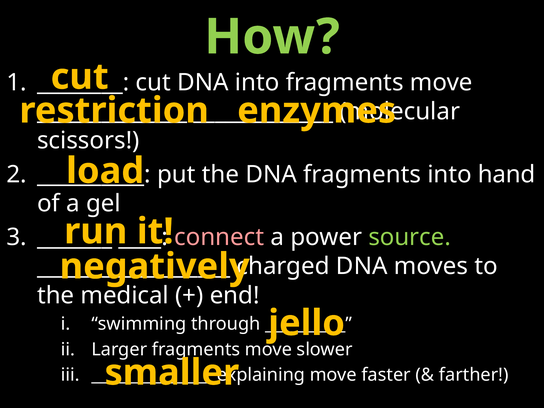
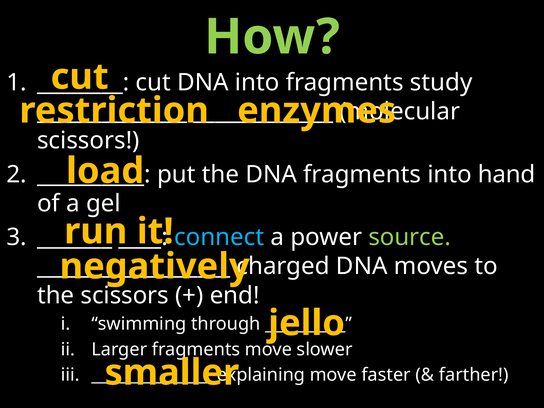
into fragments move: move -> study (441, 82)
connect colour: pink -> light blue (219, 237)
the medical: medical -> scissors (125, 295)
